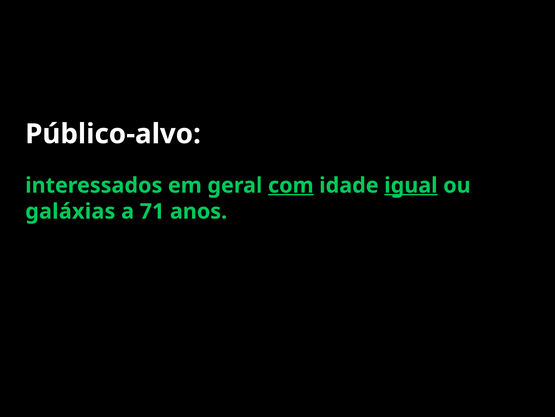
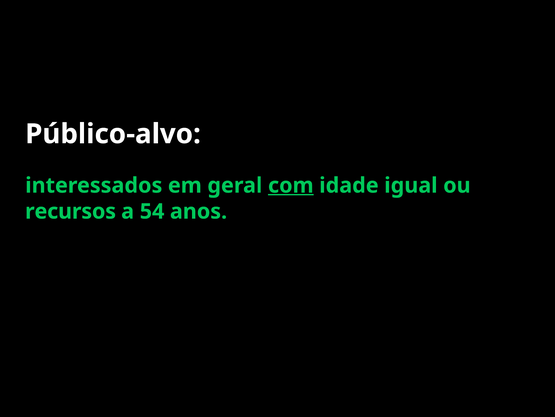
igual underline: present -> none (411, 185)
galáxias: galáxias -> recursos (71, 211)
71: 71 -> 54 (152, 211)
